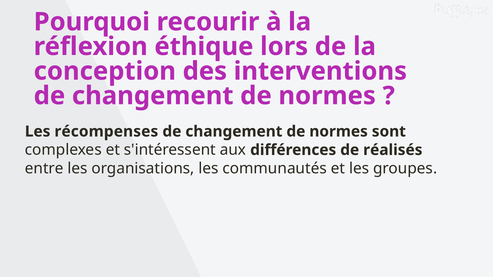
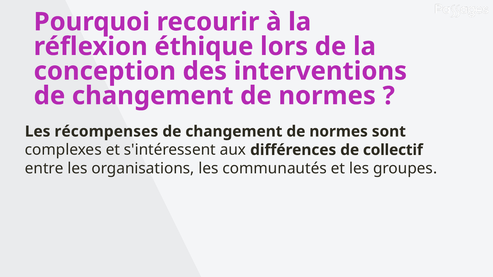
réalisés: réalisés -> collectif (393, 150)
